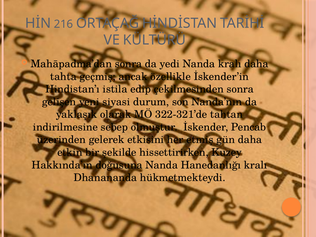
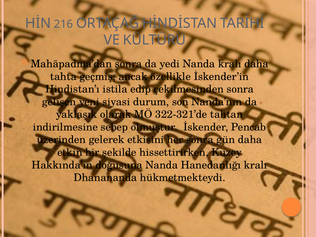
her etmiş: etmiş -> sonra (200, 140)
